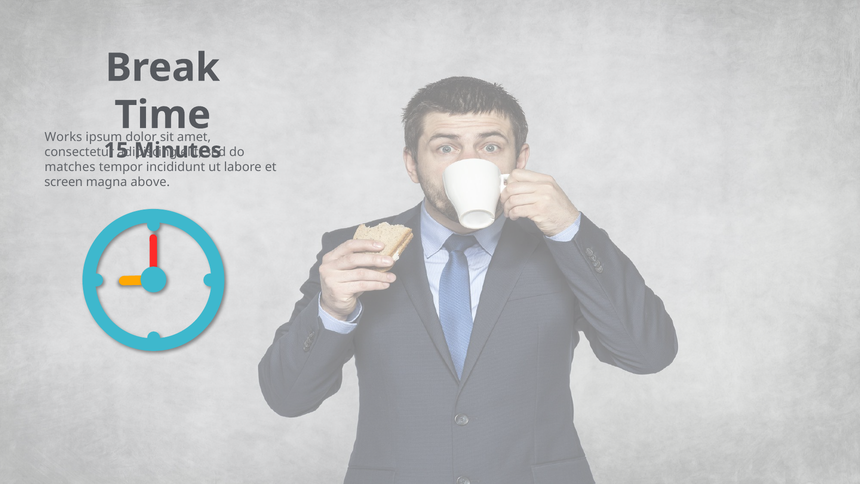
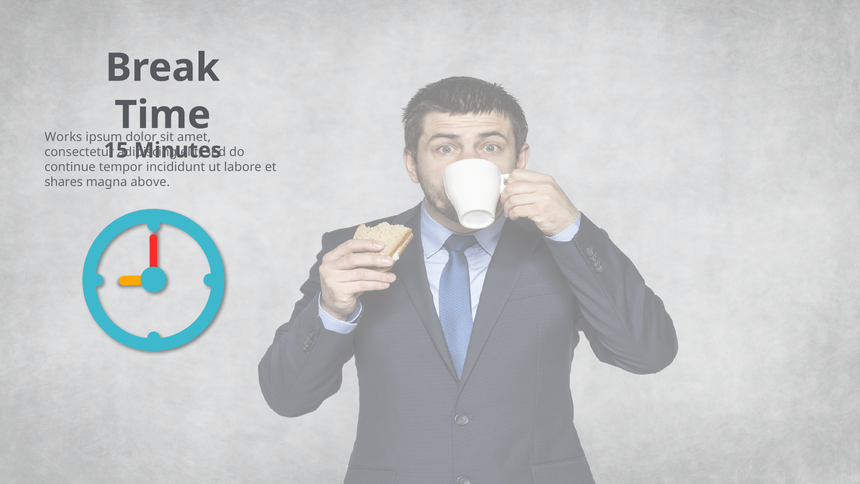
matches: matches -> continue (70, 167)
screen: screen -> shares (64, 182)
